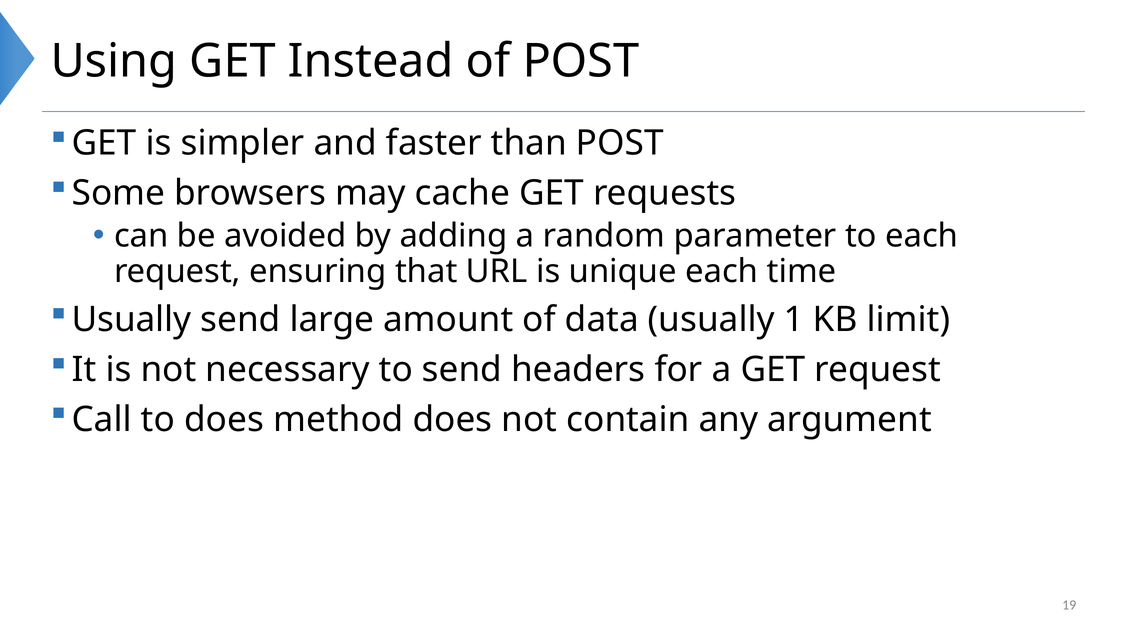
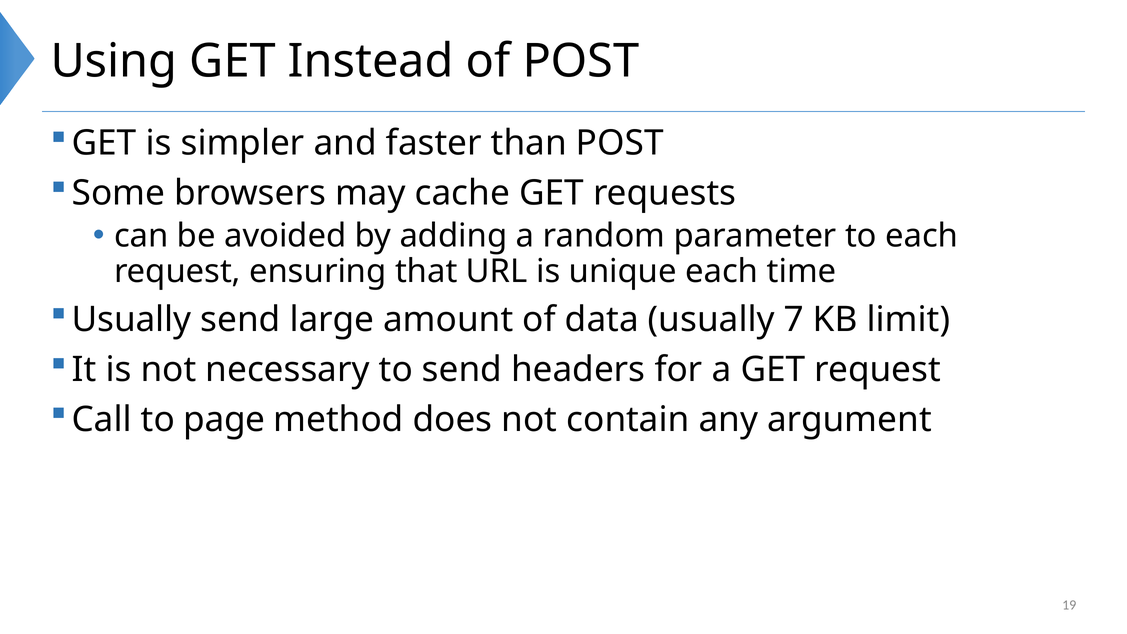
1: 1 -> 7 (794, 320)
to does: does -> page (224, 419)
